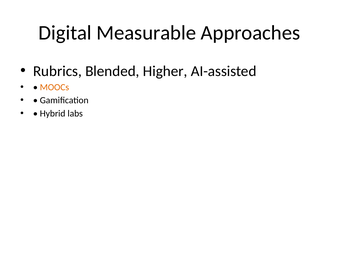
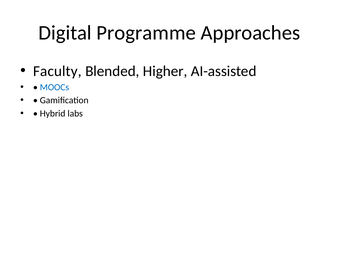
Measurable: Measurable -> Programme (146, 33)
Rubrics: Rubrics -> Faculty (57, 71)
MOOCs colour: orange -> blue (54, 87)
